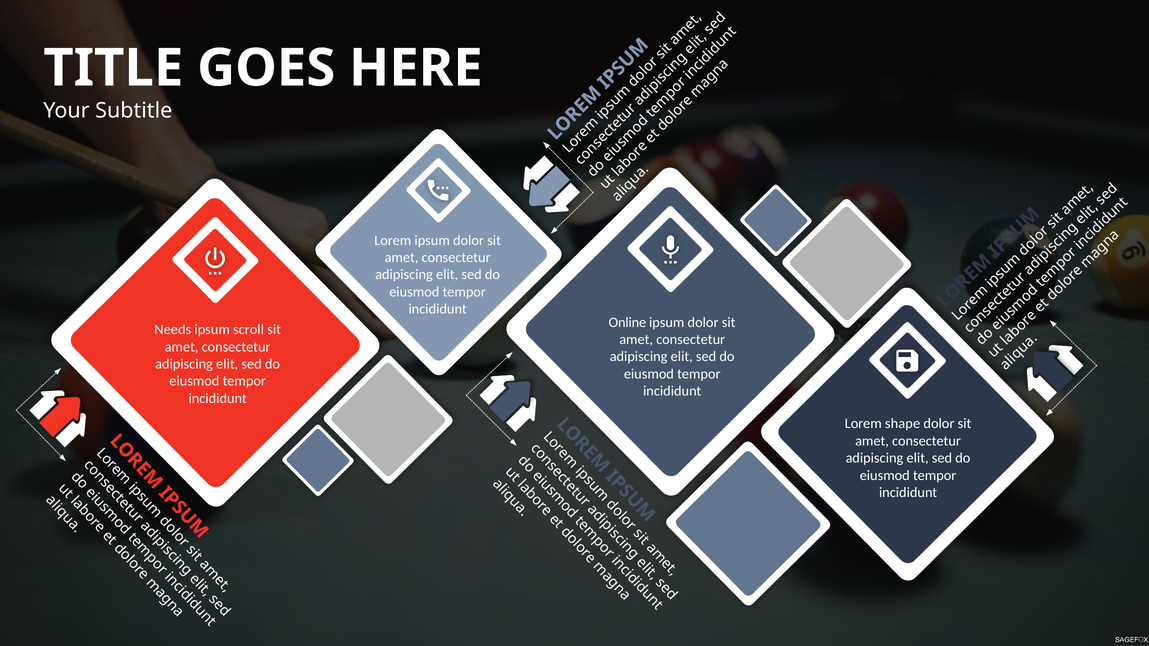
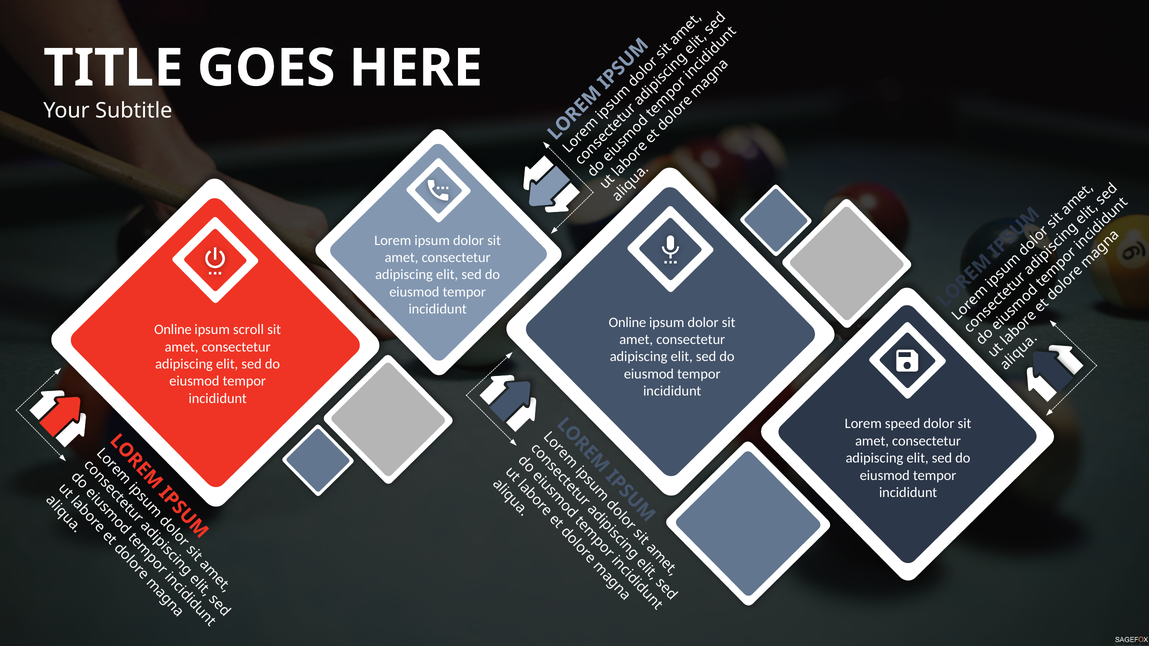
Needs: Needs -> Online (173, 330)
shape: shape -> speed (903, 424)
